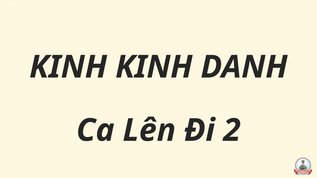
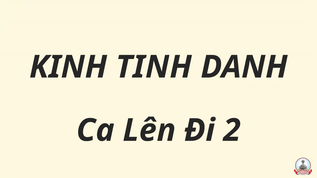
KINH KINH: KINH -> TINH (154, 67)
